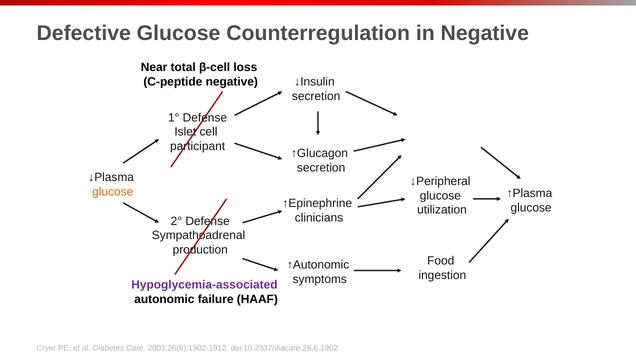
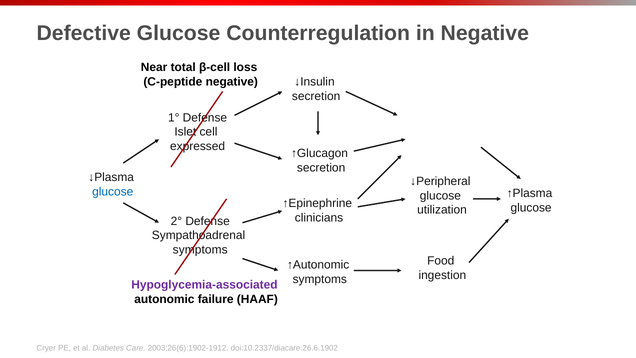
participant: participant -> expressed (198, 146)
glucose colour: orange -> blue (113, 192)
production: production -> symptoms (200, 250)
